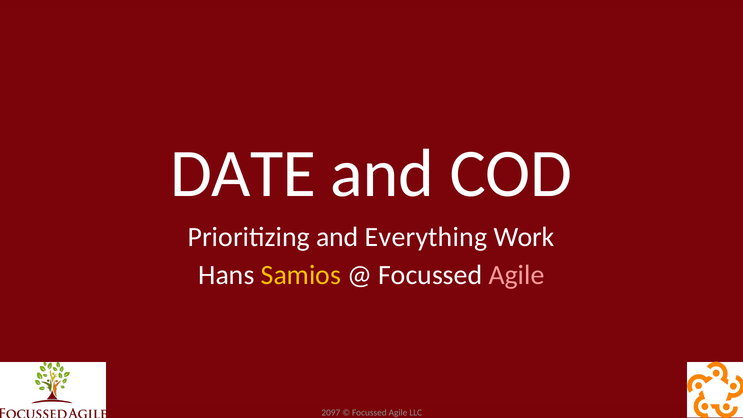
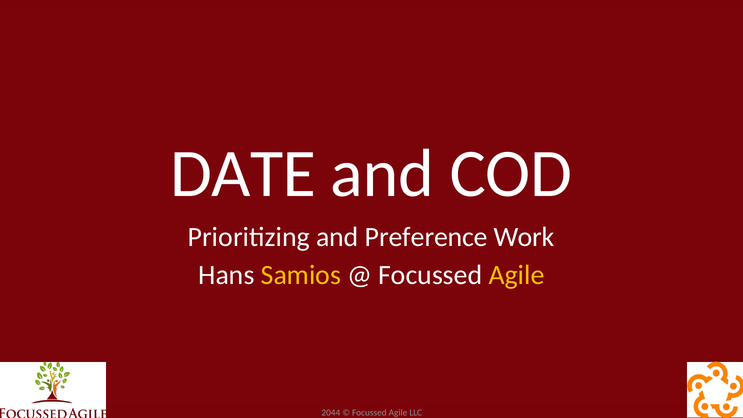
Everything: Everything -> Preference (426, 237)
Agile colour: pink -> yellow (516, 275)
2097: 2097 -> 2044 (331, 413)
